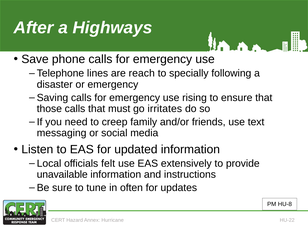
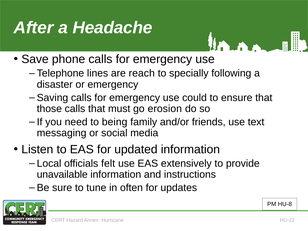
Highways: Highways -> Headache (112, 28)
rising: rising -> could (195, 98)
irritates: irritates -> erosion (165, 109)
creep: creep -> being (115, 122)
